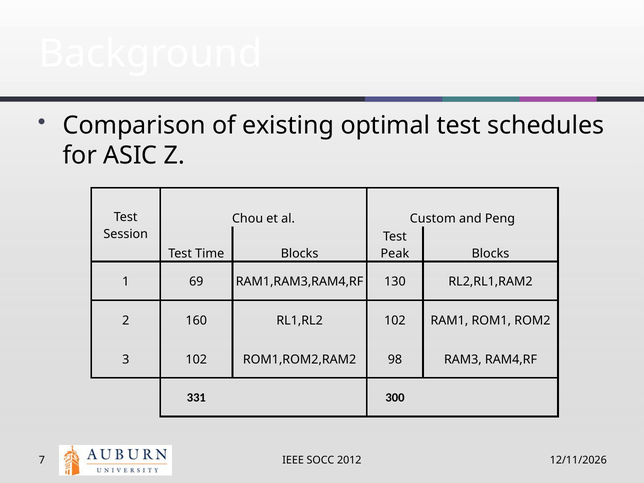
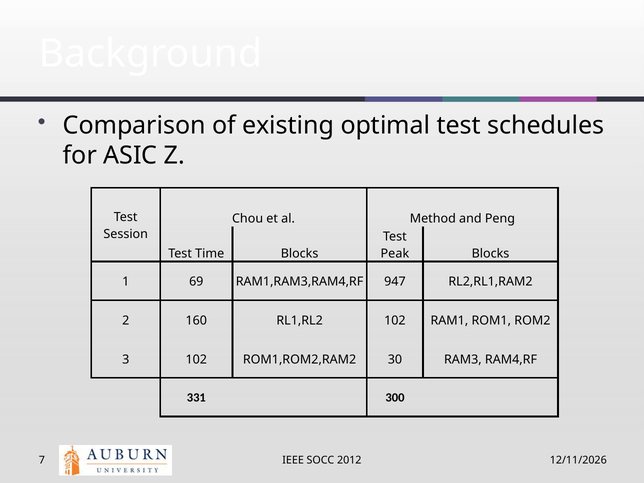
Custom: Custom -> Method (433, 219)
130: 130 -> 947 (395, 282)
98: 98 -> 30 (395, 359)
